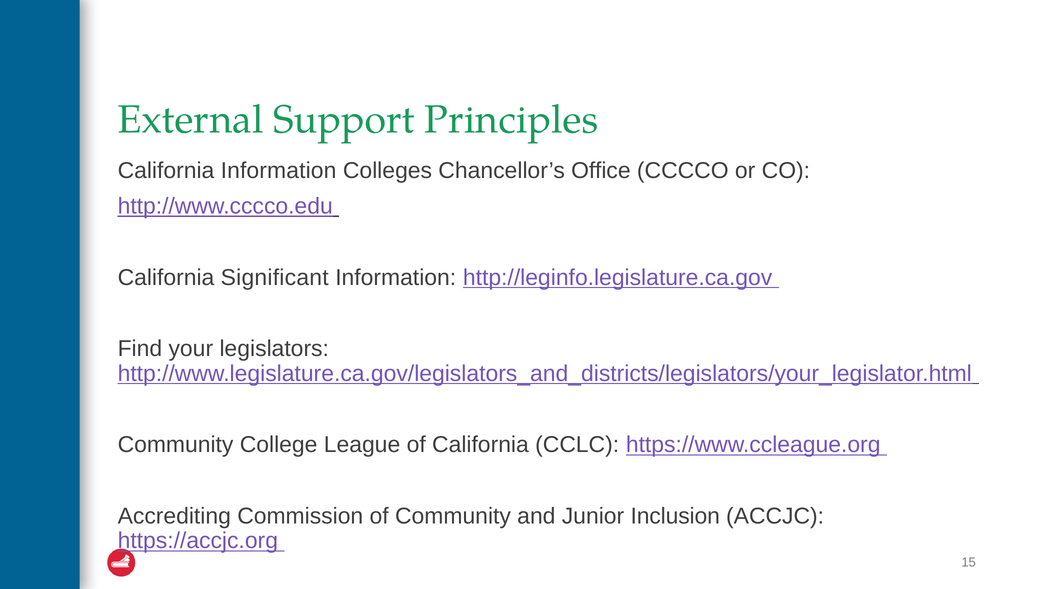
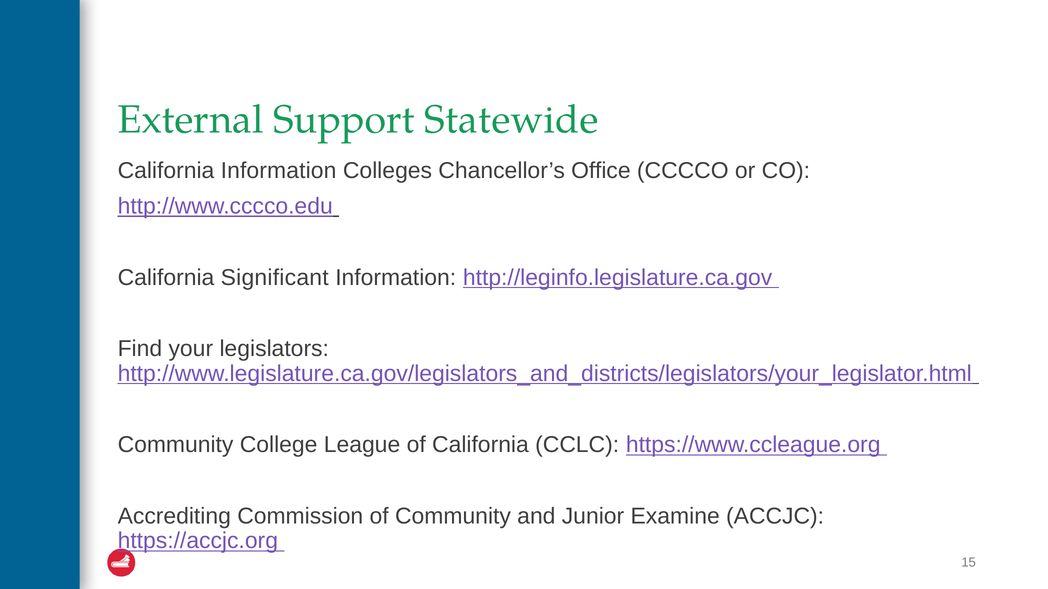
Principles: Principles -> Statewide (511, 120)
Inclusion: Inclusion -> Examine (675, 517)
